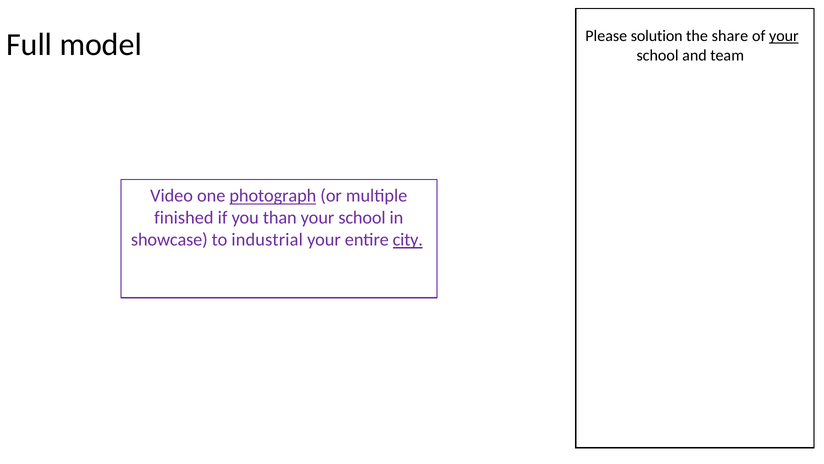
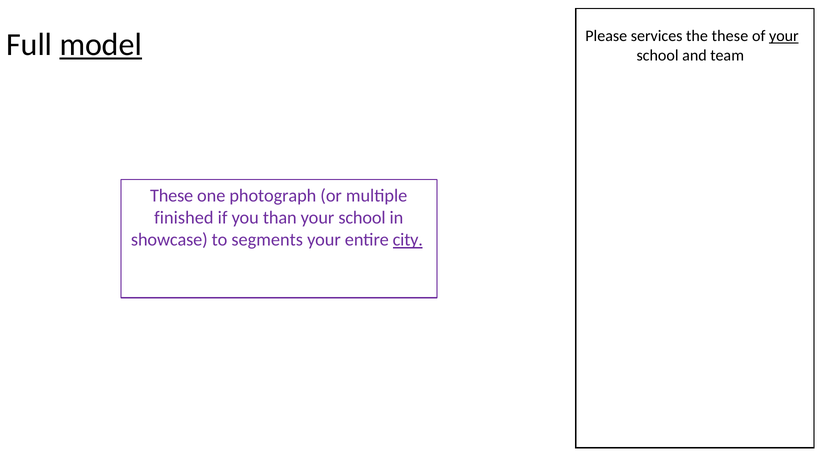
model underline: none -> present (101, 45)
solution: solution -> services (657, 36)
the share: share -> these (730, 36)
Video: Video -> These (172, 196)
photograph underline: present -> none (273, 196)
industrial: industrial -> segments (267, 240)
